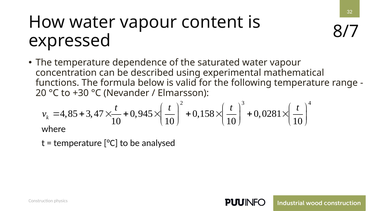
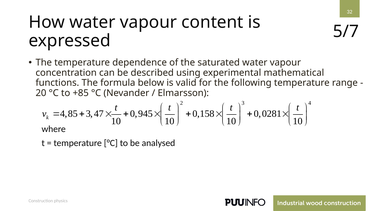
8/7: 8/7 -> 5/7 (346, 32)
+30: +30 -> +85 (81, 93)
